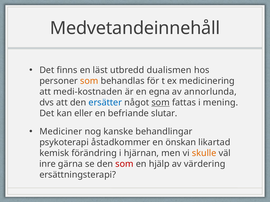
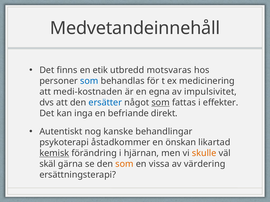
läst: läst -> etik (100, 70)
dualismen: dualismen -> motsvaras (169, 70)
som colour: orange -> blue (89, 81)
annorlunda: annorlunda -> impulsivitet (210, 92)
mening: mening -> effekter (221, 103)
eller: eller -> inga (84, 114)
slutar: slutar -> direkt (164, 114)
Mediciner: Mediciner -> Autentiskt (61, 132)
kemisk underline: none -> present (54, 153)
inre: inre -> skäl (48, 164)
som colour: red -> orange (124, 164)
hjälp: hjälp -> vissa (159, 164)
